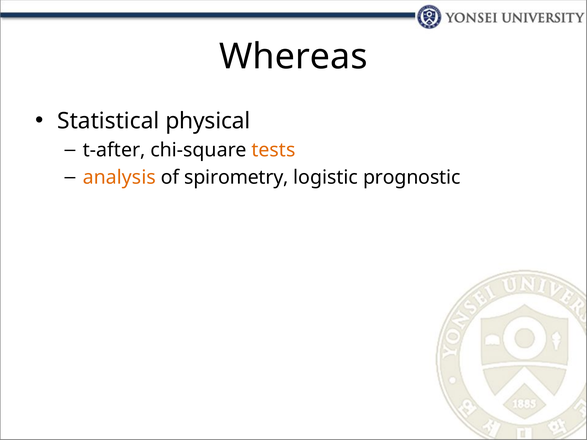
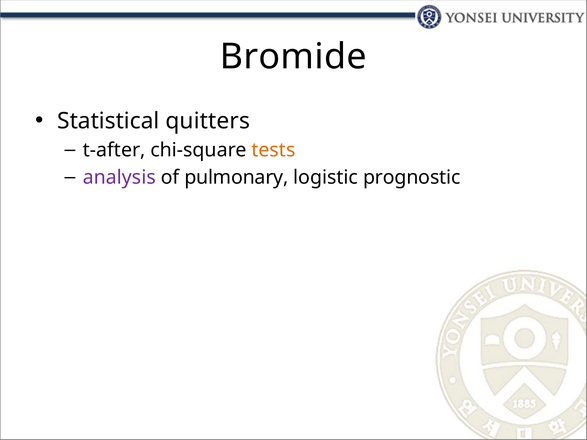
Whereas: Whereas -> Bromide (293, 57)
physical: physical -> quitters (208, 121)
analysis colour: orange -> purple (119, 177)
spirometry: spirometry -> pulmonary (236, 177)
